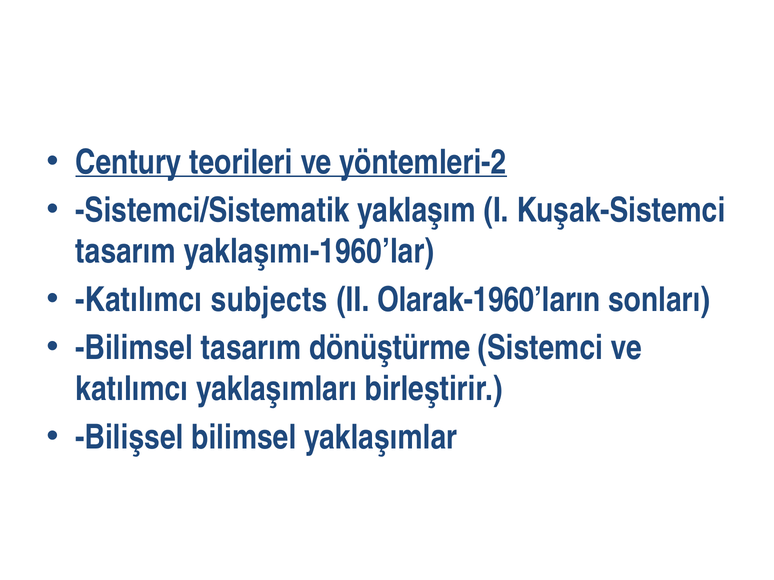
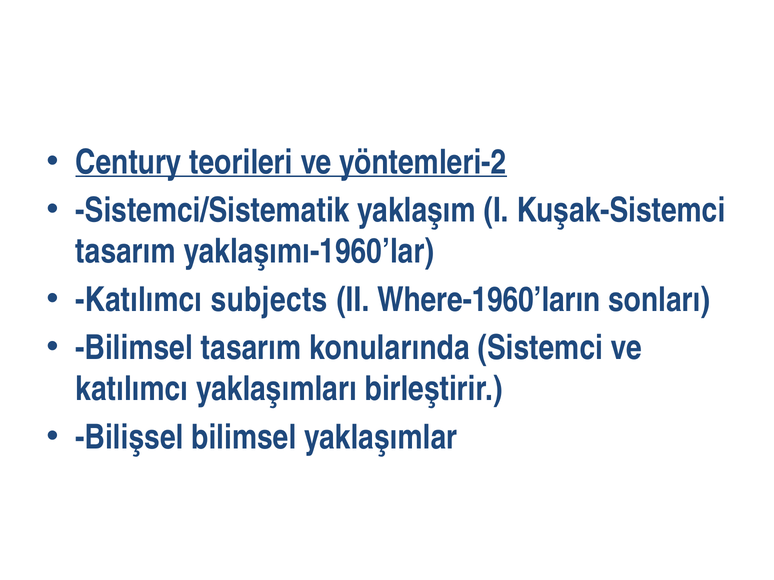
Olarak-1960’ların: Olarak-1960’ların -> Where-1960’ların (489, 300)
dönüştürme: dönüştürme -> konularında (390, 348)
